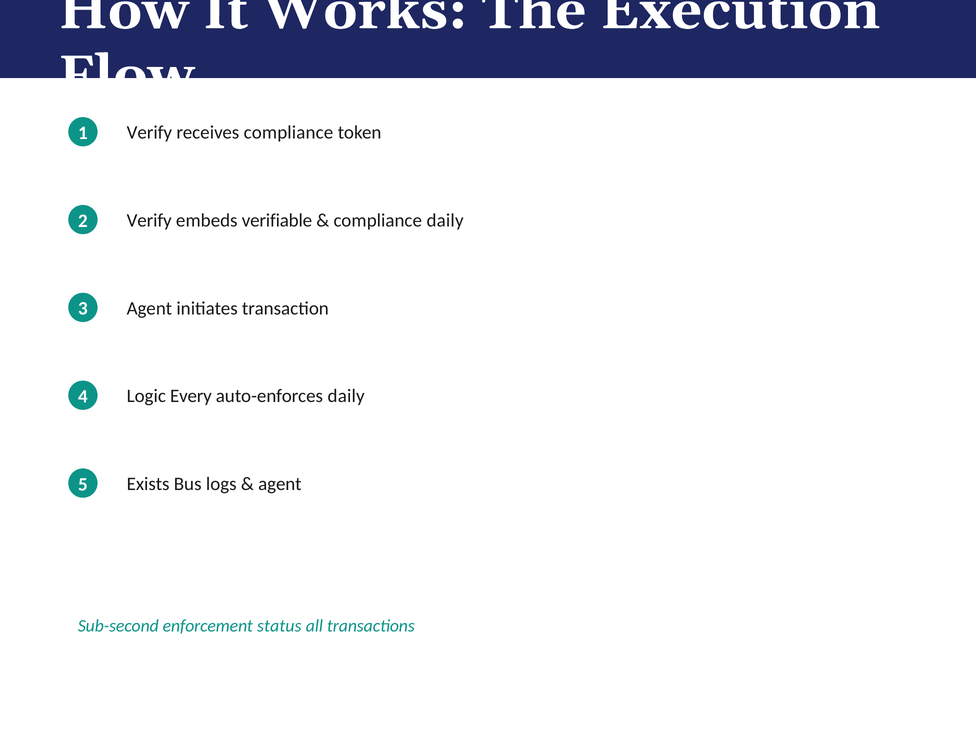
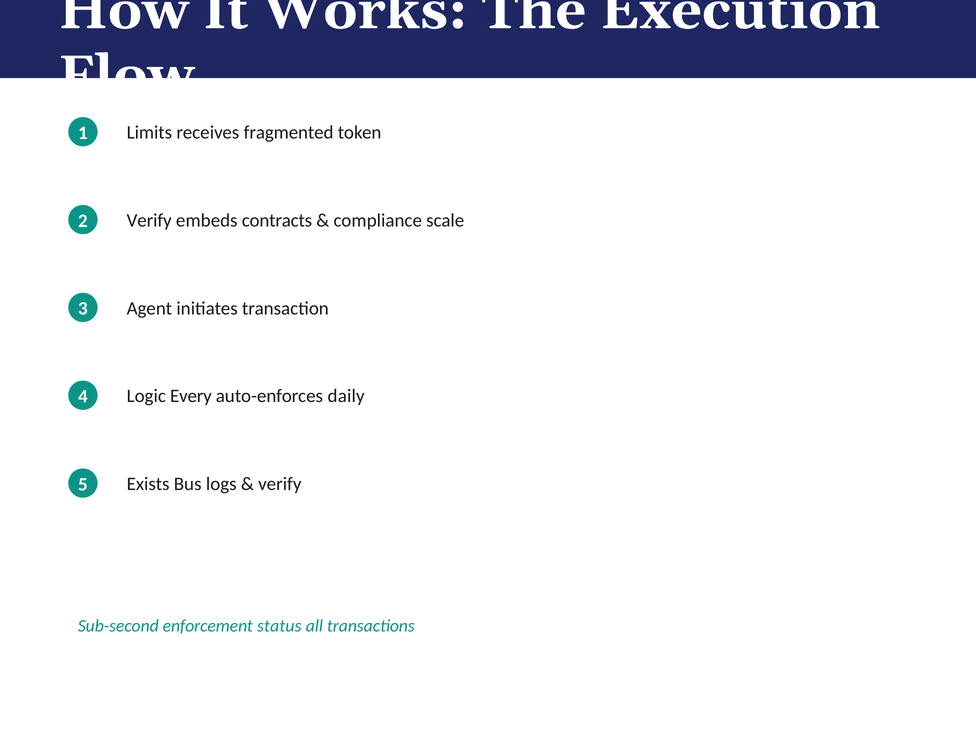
1 Verify: Verify -> Limits (149, 133)
receives compliance: compliance -> fragmented (289, 133)
verifiable: verifiable -> contracts (277, 220)
compliance daily: daily -> scale (445, 220)
agent: agent -> verify (280, 484)
